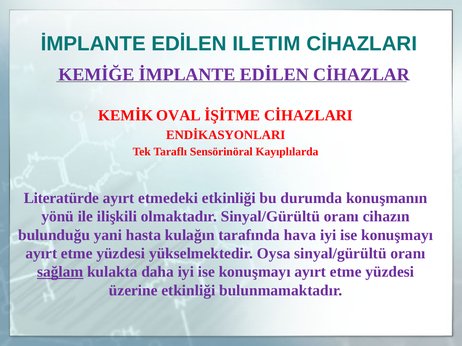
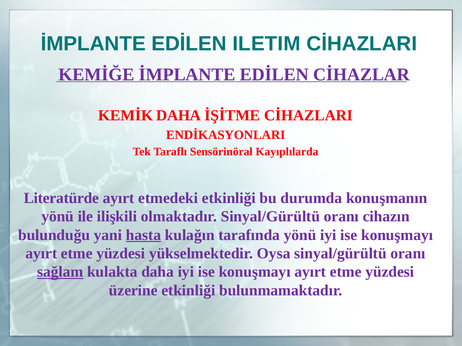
KEMİK OVAL: OVAL -> DAHA (179, 116)
hasta underline: none -> present (144, 235)
tarafında hava: hava -> yönü (300, 235)
